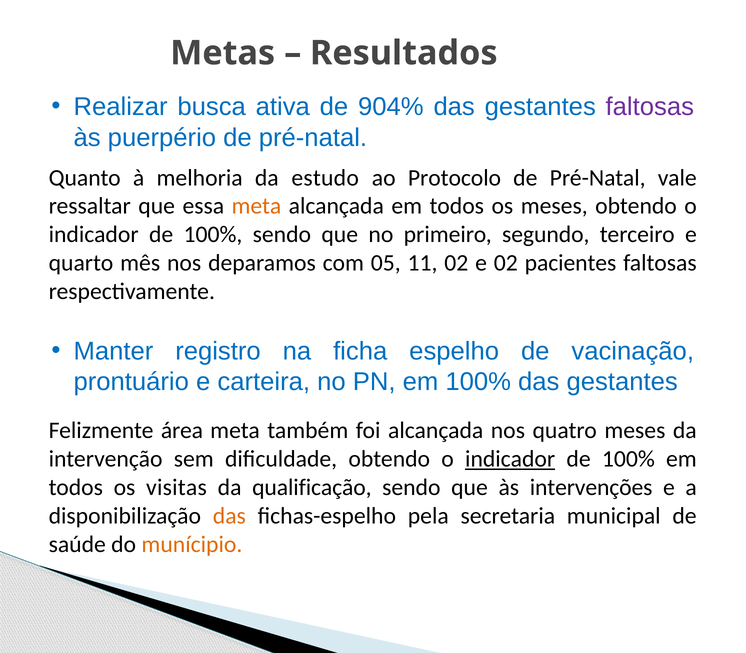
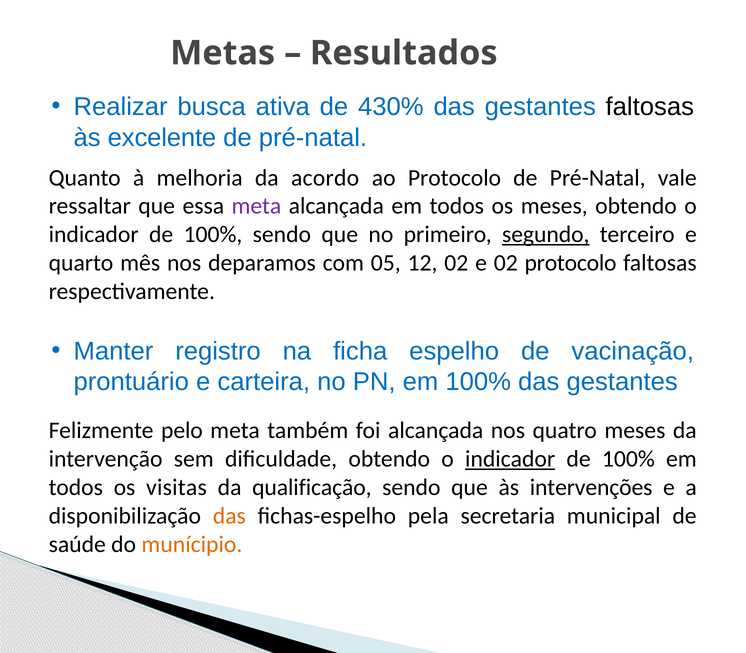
904%: 904% -> 430% (391, 107)
faltosas colour: purple -> black (650, 107)
puerpério: puerpério -> excelente (162, 138)
estudo: estudo -> acordo (325, 178)
meta colour: orange -> purple (256, 206)
segundo underline: none -> present (546, 234)
11: 11 -> 12 (422, 263)
02 pacientes: pacientes -> protocolo (571, 263)
área: área -> pelo (182, 430)
